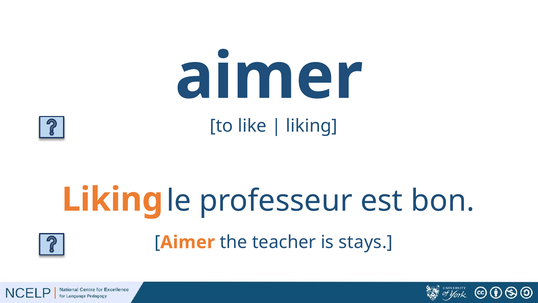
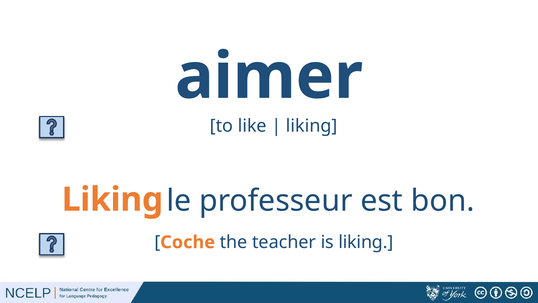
Aimer: Aimer -> Coche (188, 242)
is stays: stays -> liking (366, 242)
